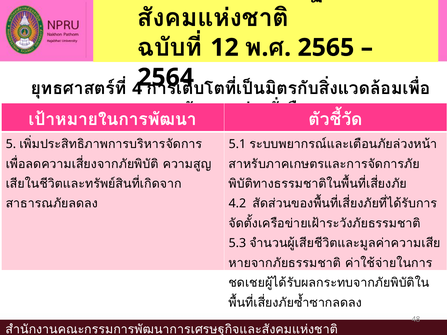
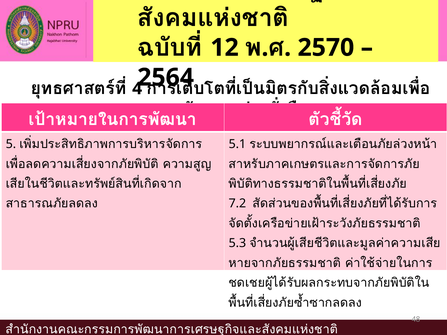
2565: 2565 -> 2570 (326, 48)
4.2: 4.2 -> 7.2 (237, 204)
